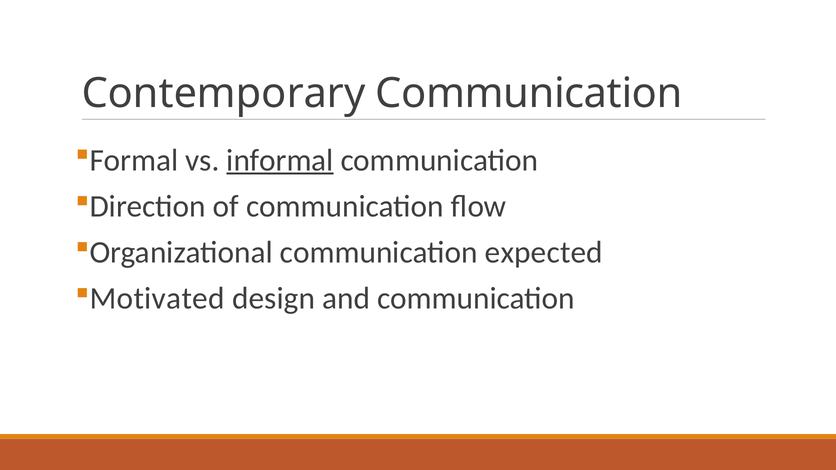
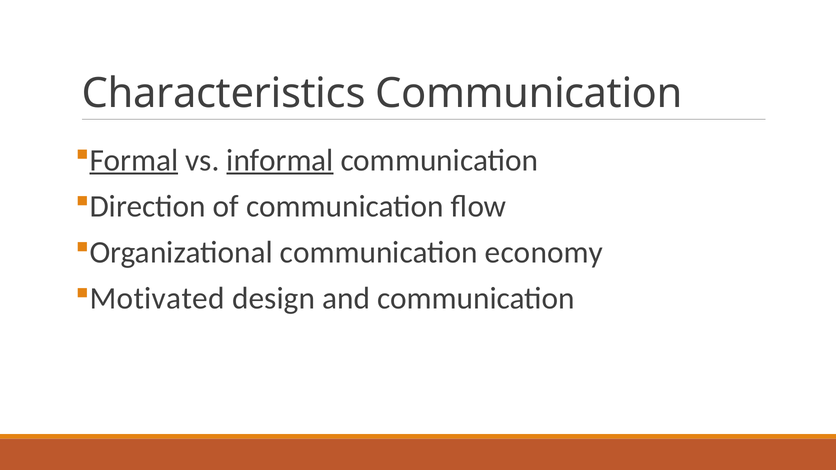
Contemporary: Contemporary -> Characteristics (224, 94)
Formal underline: none -> present (134, 160)
expected: expected -> economy (544, 252)
